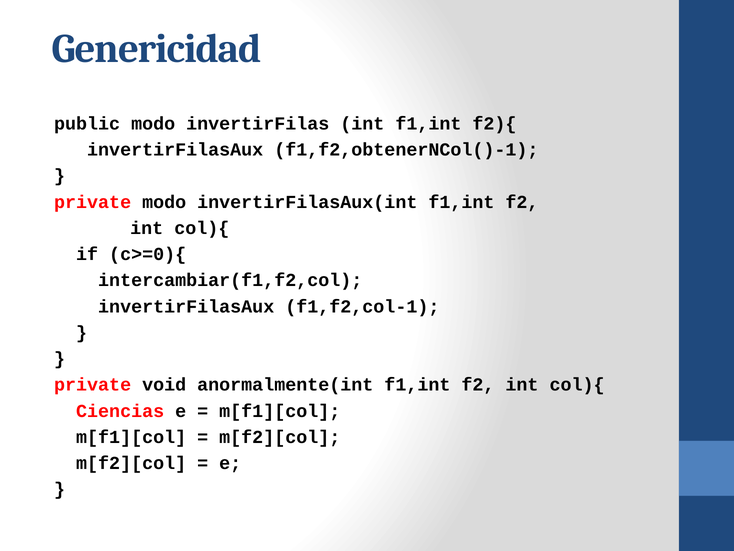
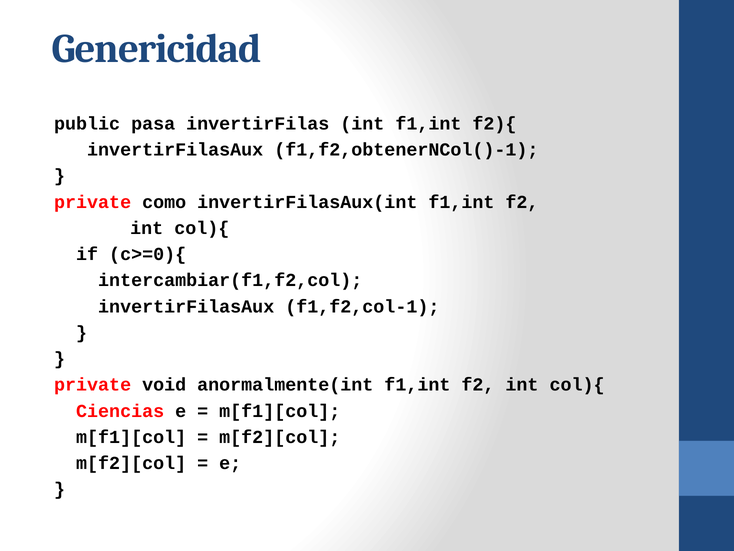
public modo: modo -> pasa (153, 124)
private modo: modo -> como (164, 202)
